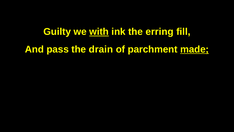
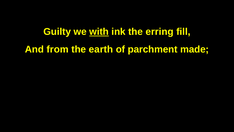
pass: pass -> from (58, 49)
drain: drain -> earth (101, 49)
made underline: present -> none (195, 49)
